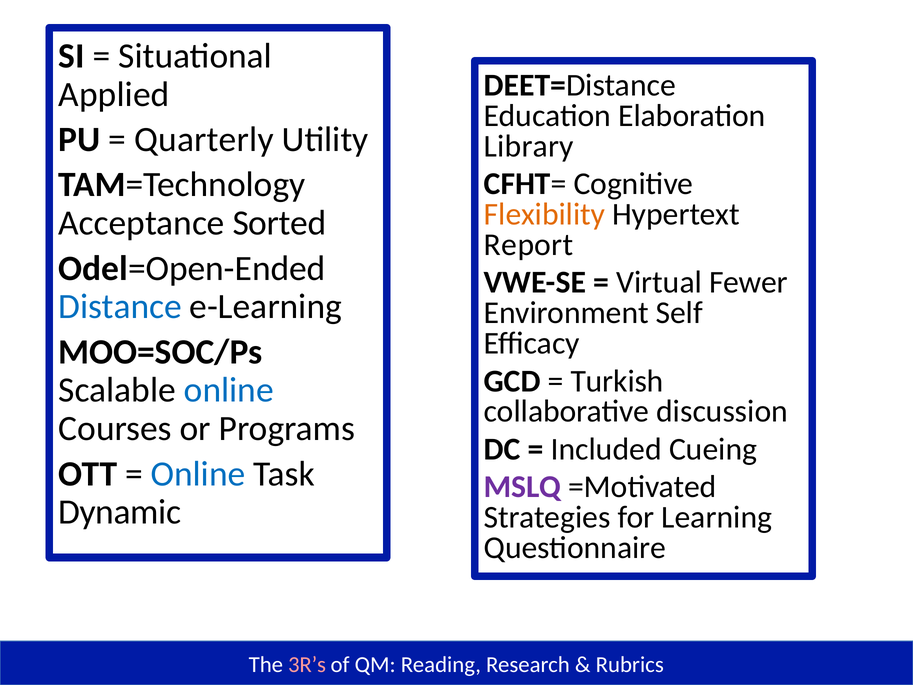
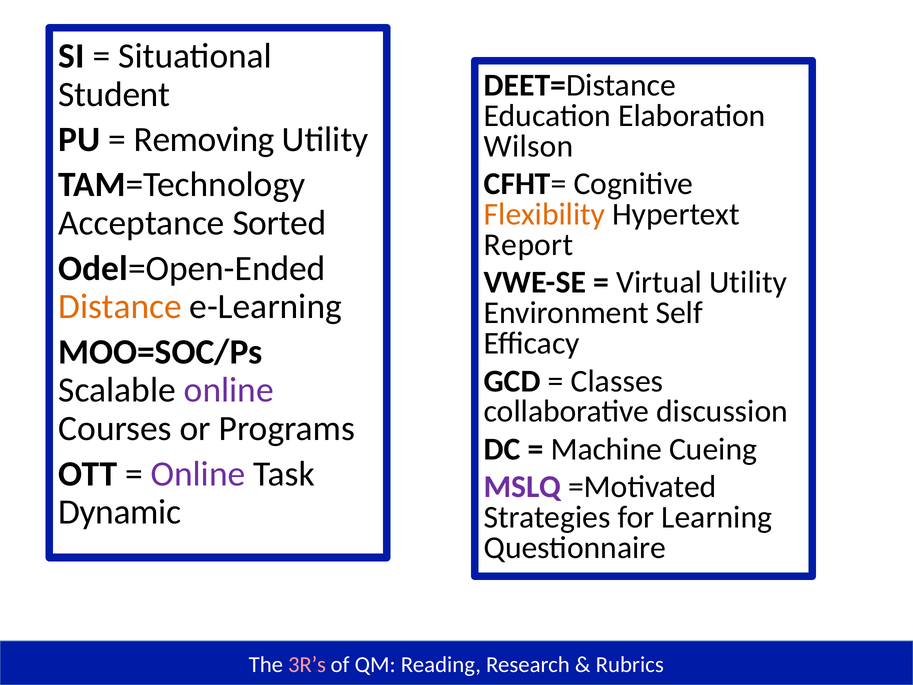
Applied: Applied -> Student (114, 94)
Quarterly: Quarterly -> Removing (204, 140)
Library: Library -> Wilson (529, 146)
Virtual Fewer: Fewer -> Utility (748, 282)
Distance colour: blue -> orange (120, 307)
Turkish: Turkish -> Classes (617, 381)
online colour: blue -> purple (229, 390)
Included: Included -> Machine (606, 449)
Online colour: blue -> purple (198, 474)
